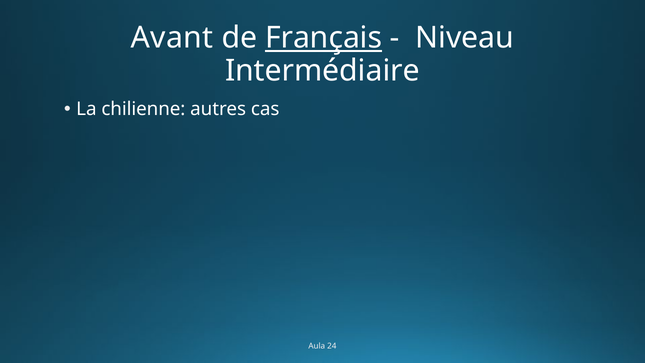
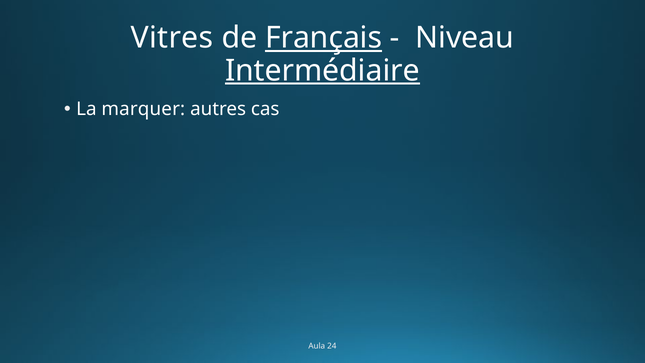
Avant: Avant -> Vitres (172, 38)
Intermédiaire underline: none -> present (322, 71)
chilienne: chilienne -> marquer (143, 109)
